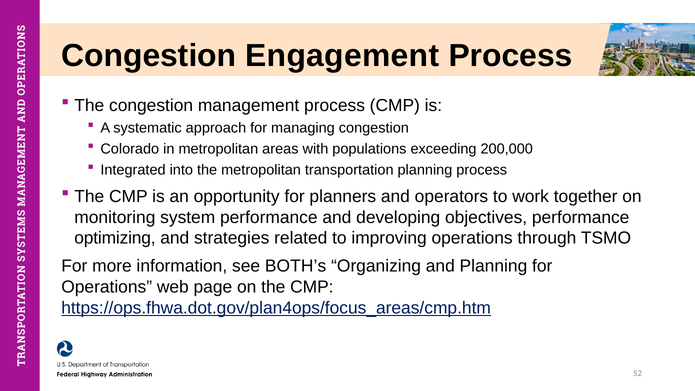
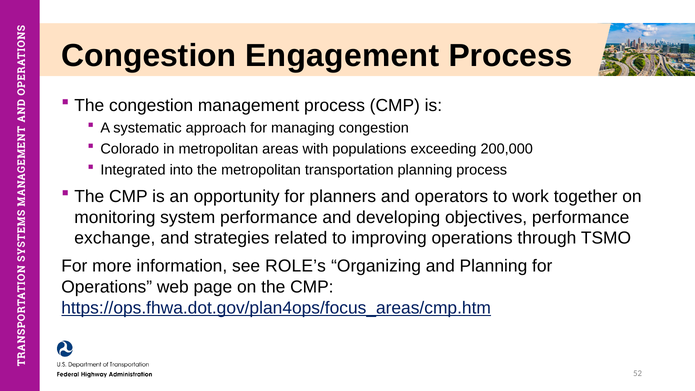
optimizing: optimizing -> exchange (115, 238)
BOTH’s: BOTH’s -> ROLE’s (296, 266)
